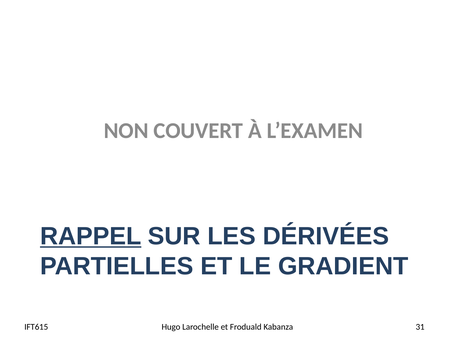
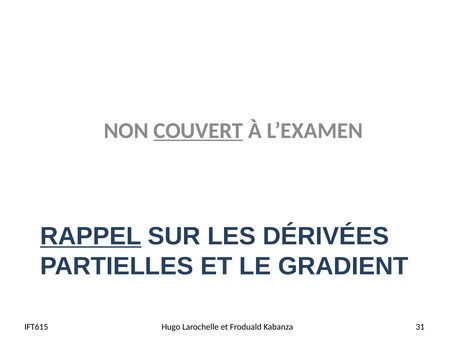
COUVERT underline: none -> present (198, 130)
